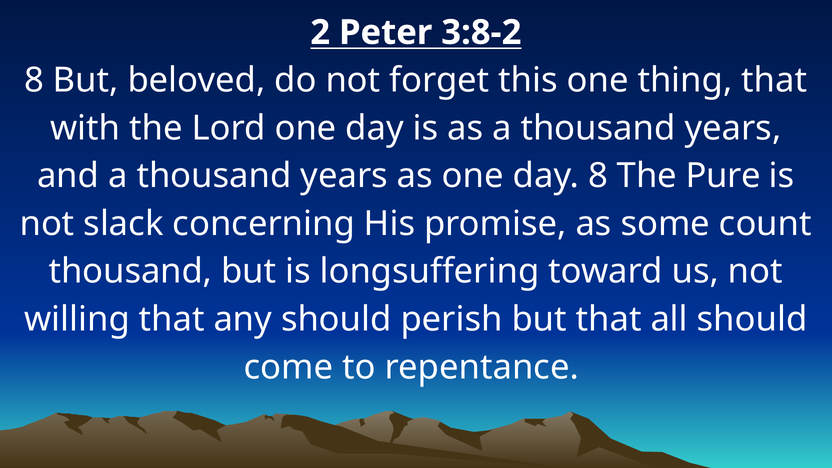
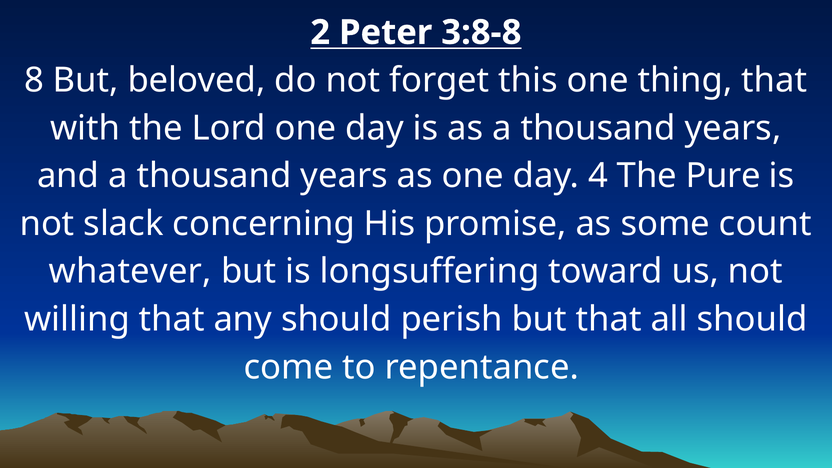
3:8-2: 3:8-2 -> 3:8-8 (481, 32)
day 8: 8 -> 4 (598, 176)
thousand: thousand -> whatever (130, 272)
